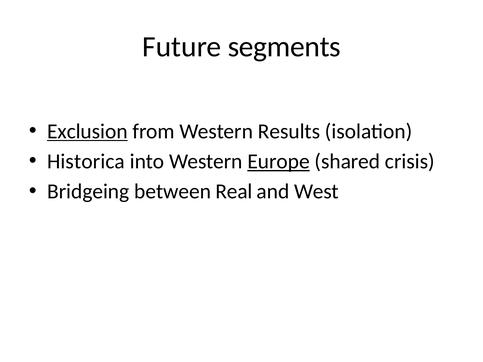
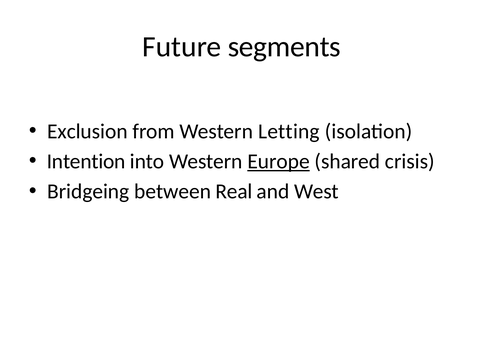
Exclusion underline: present -> none (87, 131)
Results: Results -> Letting (289, 131)
Historica: Historica -> Intention (86, 161)
